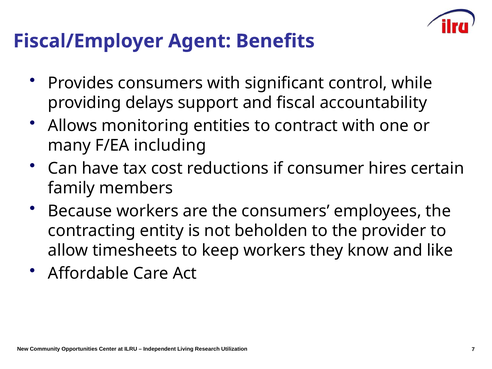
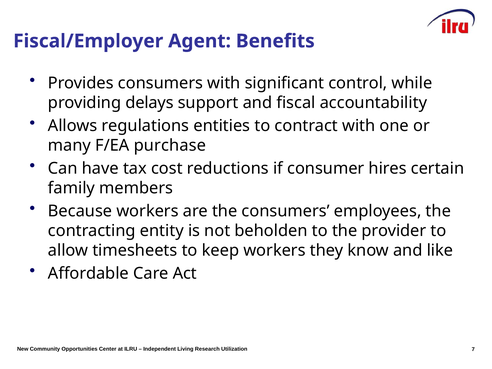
monitoring: monitoring -> regulations (145, 126)
including: including -> purchase (170, 145)
